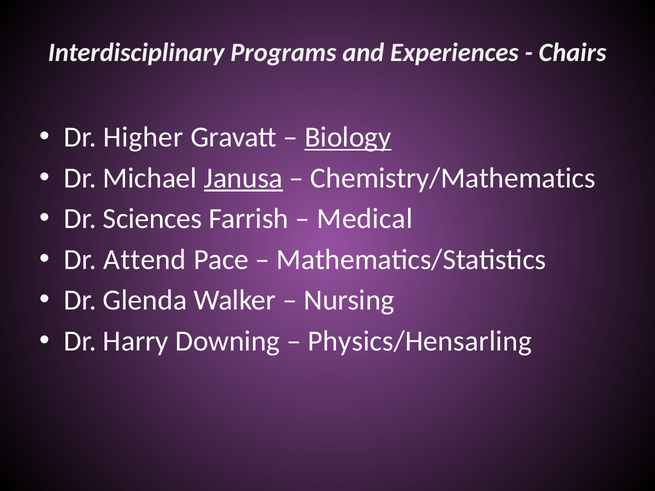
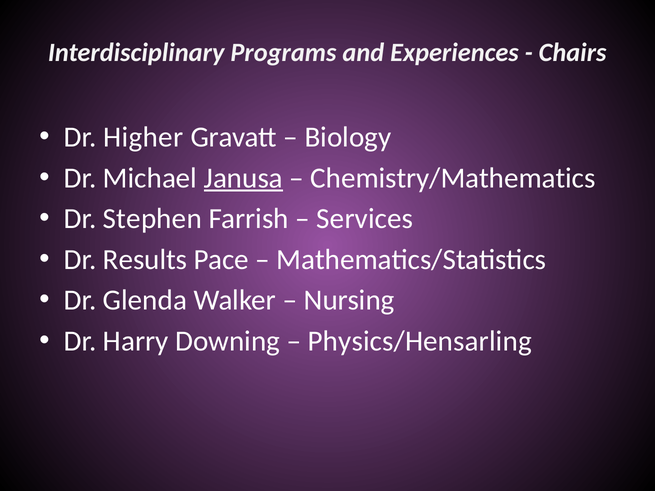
Biology underline: present -> none (348, 137)
Sciences: Sciences -> Stephen (152, 219)
Medical: Medical -> Services (365, 219)
Attend: Attend -> Results (145, 260)
